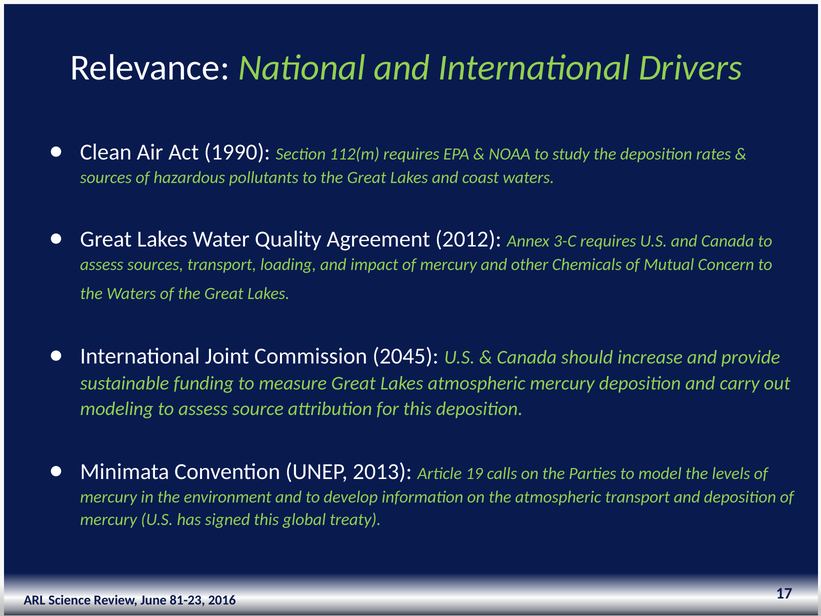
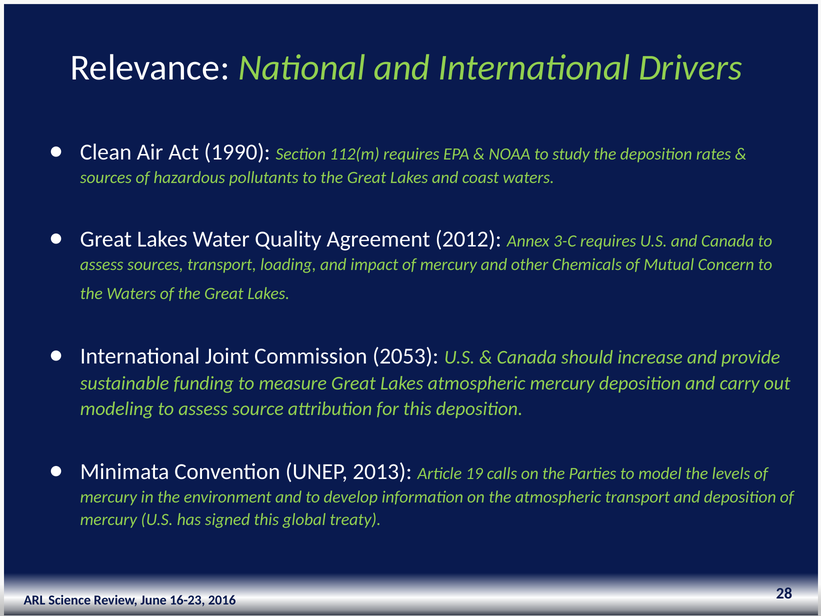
2045: 2045 -> 2053 (406, 356)
81-23: 81-23 -> 16-23 (187, 600)
17: 17 -> 28 (784, 593)
